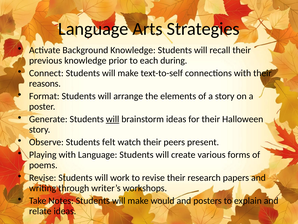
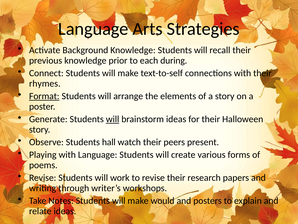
reasons: reasons -> rhymes (45, 83)
Format underline: none -> present (44, 96)
felt: felt -> hall (109, 142)
